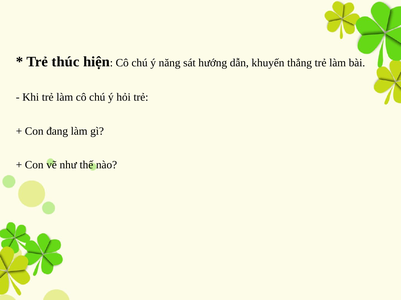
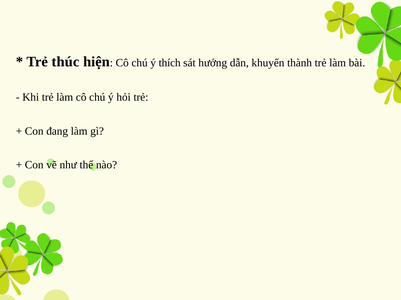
năng: năng -> thích (170, 63)
thẳng: thẳng -> thành (300, 63)
